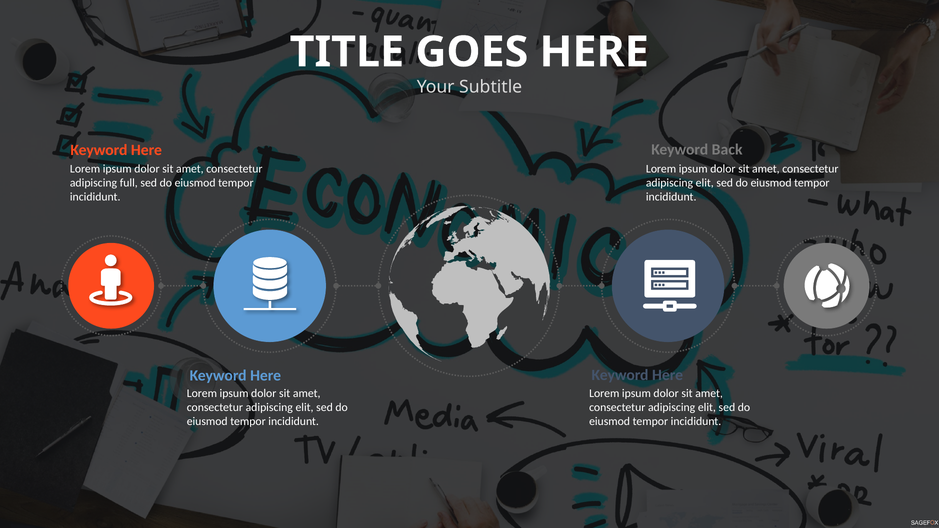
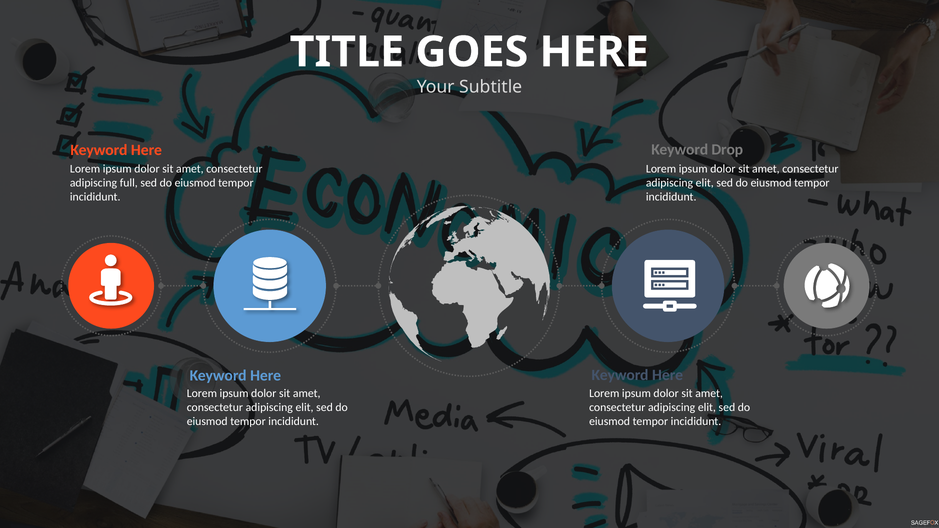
Back: Back -> Drop (727, 149)
